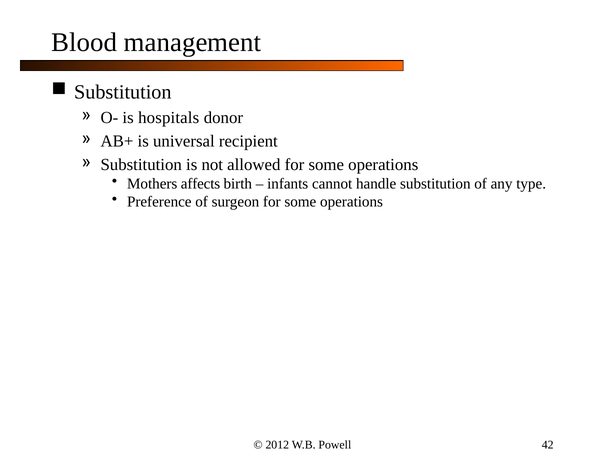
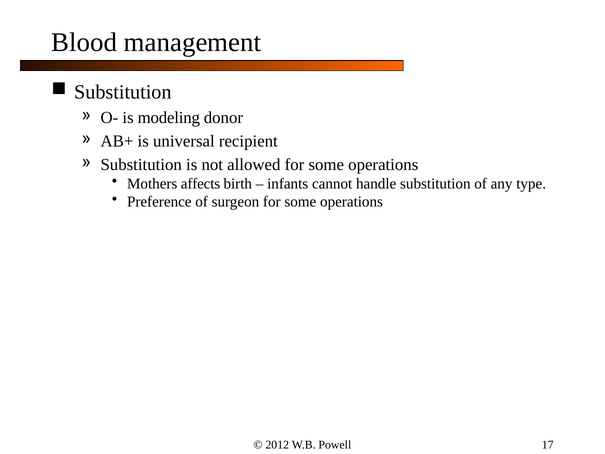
hospitals: hospitals -> modeling (169, 117)
42: 42 -> 17 (548, 444)
